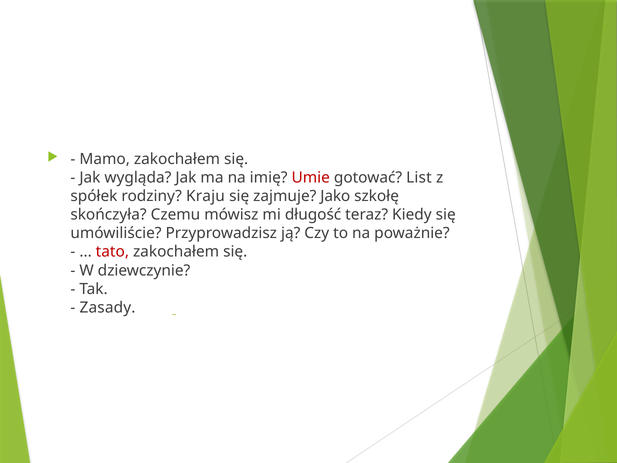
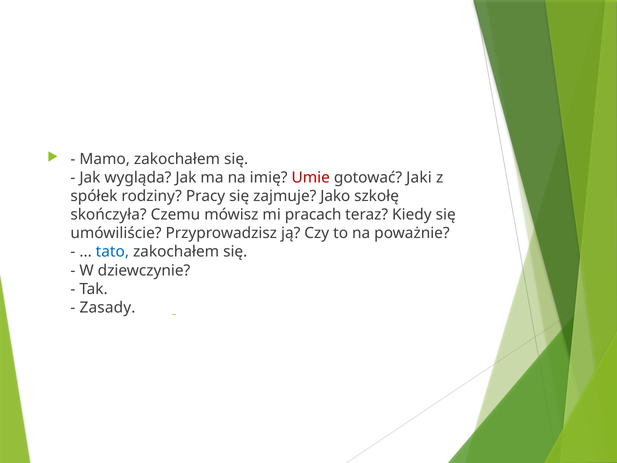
List: List -> Jaki (419, 178)
Kraju: Kraju -> Pracy (206, 196)
długość: długość -> pracach (313, 215)
tato colour: red -> blue (112, 252)
